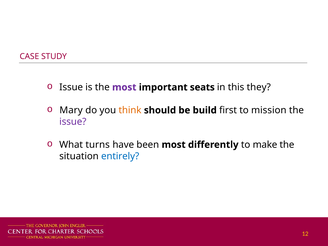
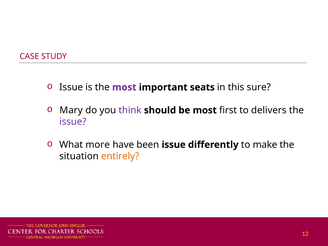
they: they -> sure (259, 87)
think colour: orange -> purple (130, 110)
be build: build -> most (205, 110)
mission: mission -> delivers (269, 110)
turns: turns -> more (98, 145)
been most: most -> issue (174, 145)
entirely colour: blue -> orange (120, 156)
